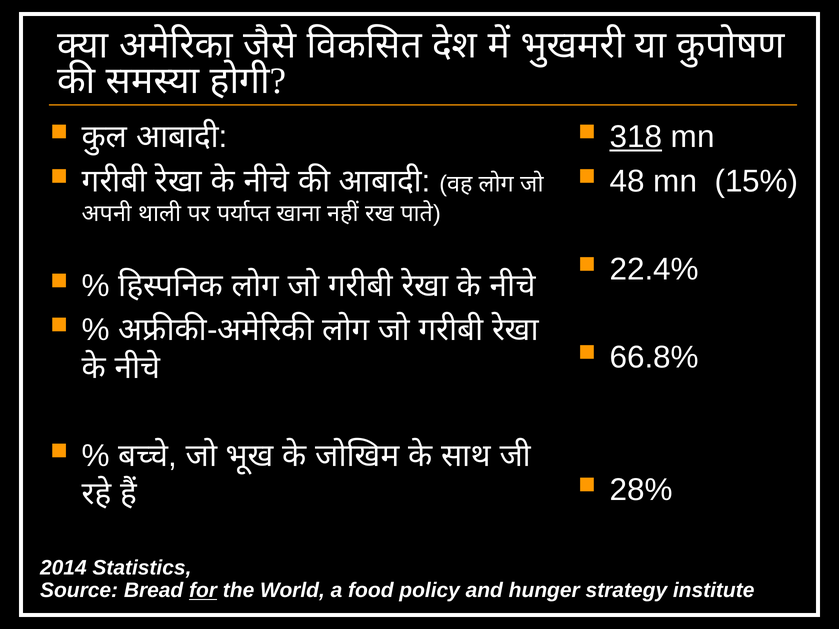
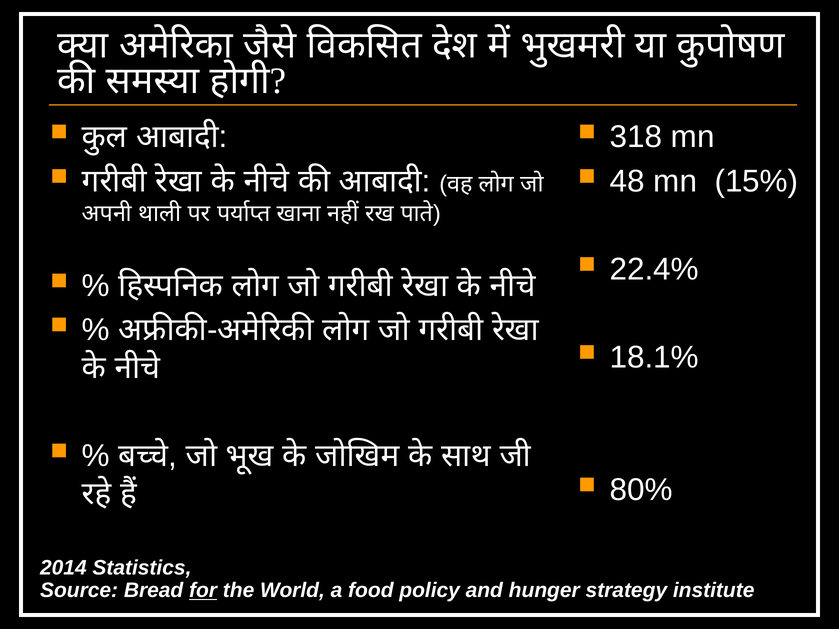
318 underline: present -> none (636, 137)
66.8%: 66.8% -> 18.1% (654, 358)
28%: 28% -> 80% (641, 490)
